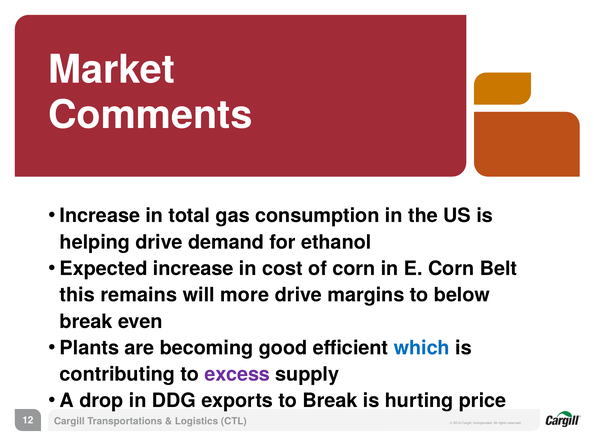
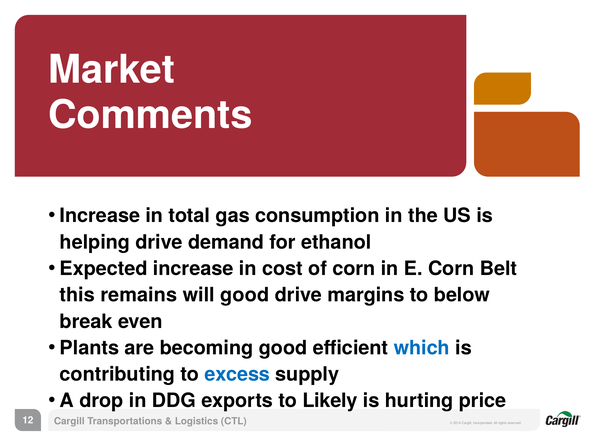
will more: more -> good (245, 295)
excess colour: purple -> blue (237, 374)
to Break: Break -> Likely (330, 400)
